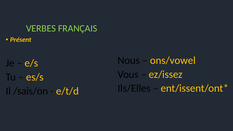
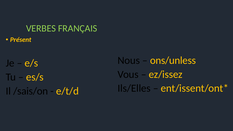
ons/vowel: ons/vowel -> ons/unless (173, 60)
